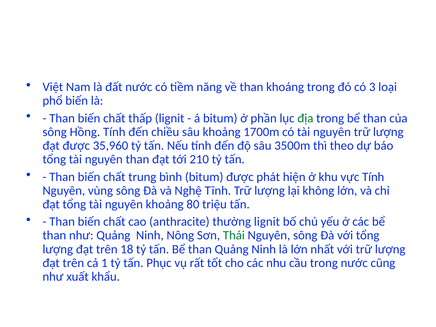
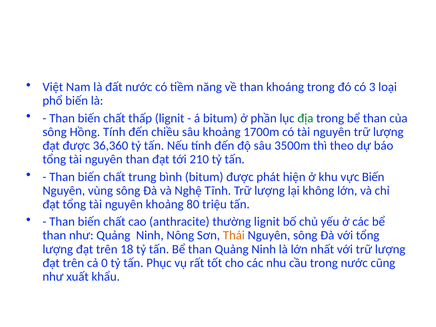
35,960: 35,960 -> 36,360 (111, 146)
vực Tính: Tính -> Biến (373, 177)
Thái colour: green -> orange (234, 235)
1: 1 -> 0 (104, 263)
